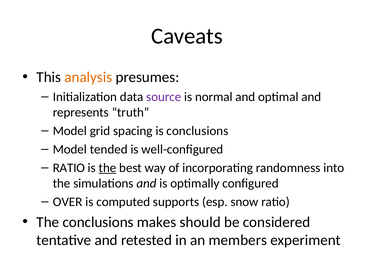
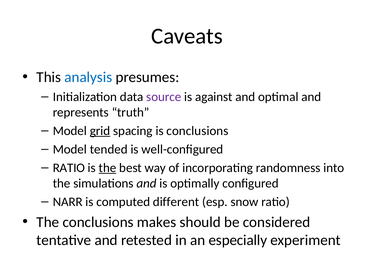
analysis colour: orange -> blue (88, 77)
normal: normal -> against (214, 97)
grid underline: none -> present (100, 131)
OVER: OVER -> NARR (68, 202)
supports: supports -> different (176, 202)
members: members -> especially (238, 241)
